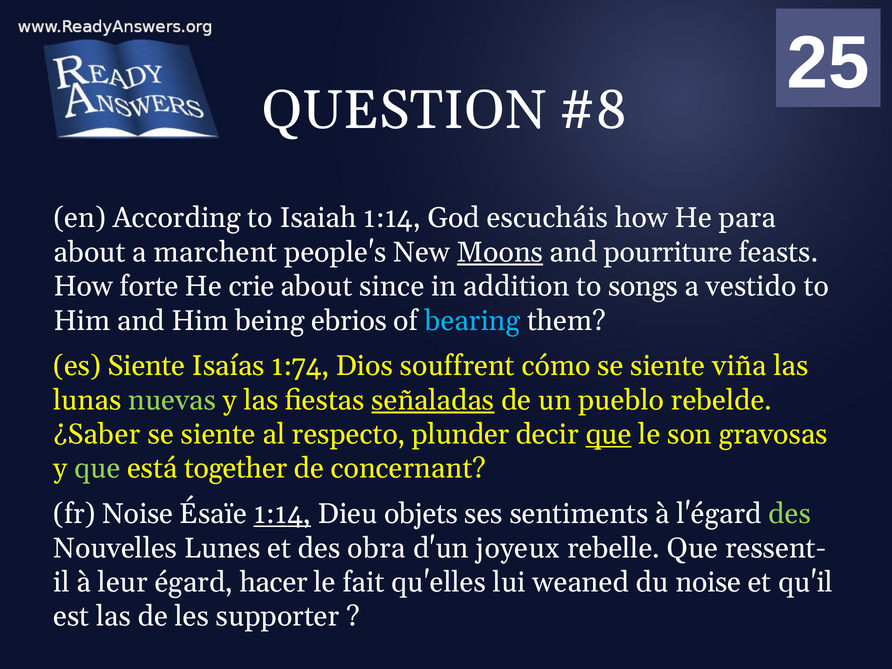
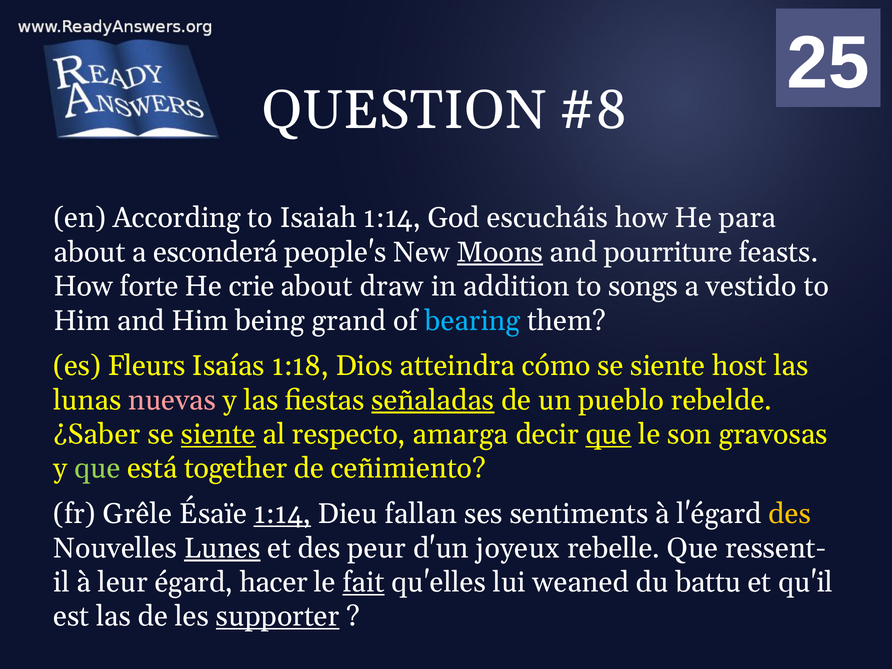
marchent: marchent -> esconderá (216, 252)
since: since -> draw (392, 286)
ebrios: ebrios -> grand (349, 321)
es Siente: Siente -> Fleurs (146, 366)
1:74: 1:74 -> 1:18 (300, 366)
souffrent: souffrent -> atteindra (457, 366)
viña: viña -> host (739, 366)
nuevas colour: light green -> pink (172, 400)
siente underline: none -> present (218, 434)
plunder: plunder -> amarga (460, 434)
concernant: concernant -> ceñimiento (408, 469)
fr Noise: Noise -> Grêle (137, 514)
objets: objets -> fallan (421, 514)
des colour: light green -> yellow (790, 514)
Lunes underline: none -> present (222, 548)
obra: obra -> peur (377, 548)
fait underline: none -> present (364, 582)
du noise: noise -> battu (708, 582)
supporter underline: none -> present (278, 617)
